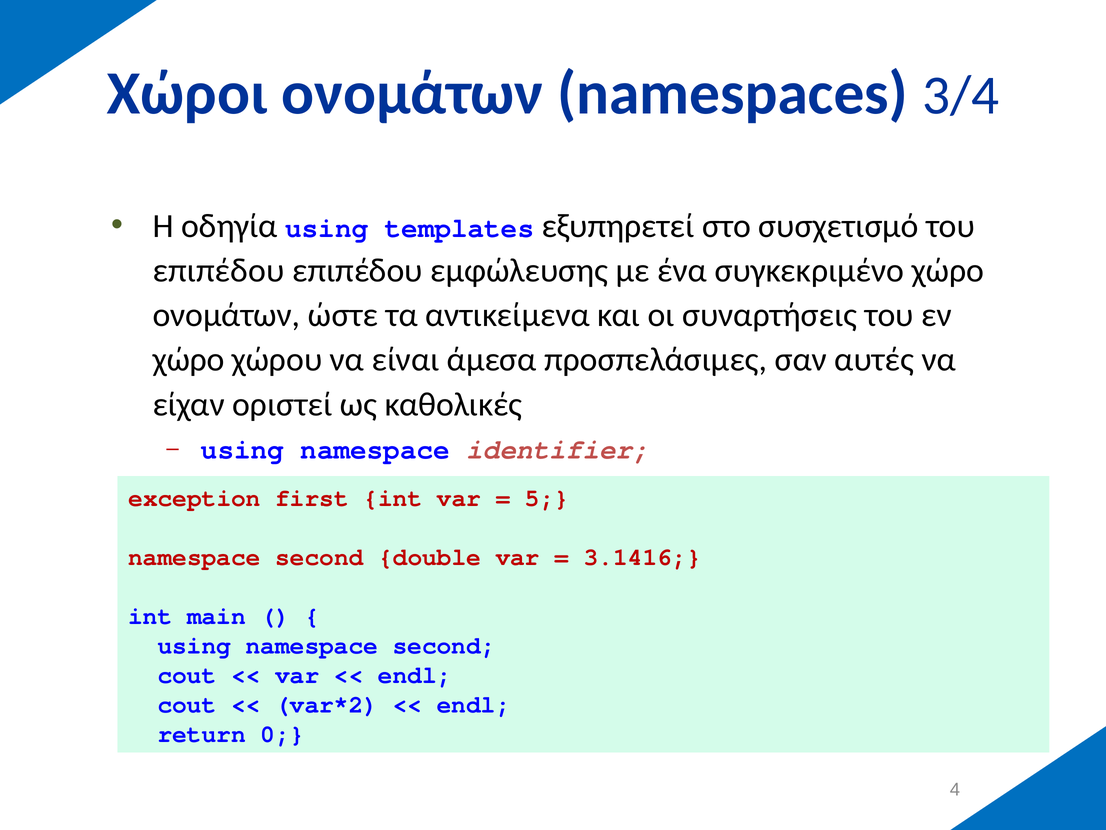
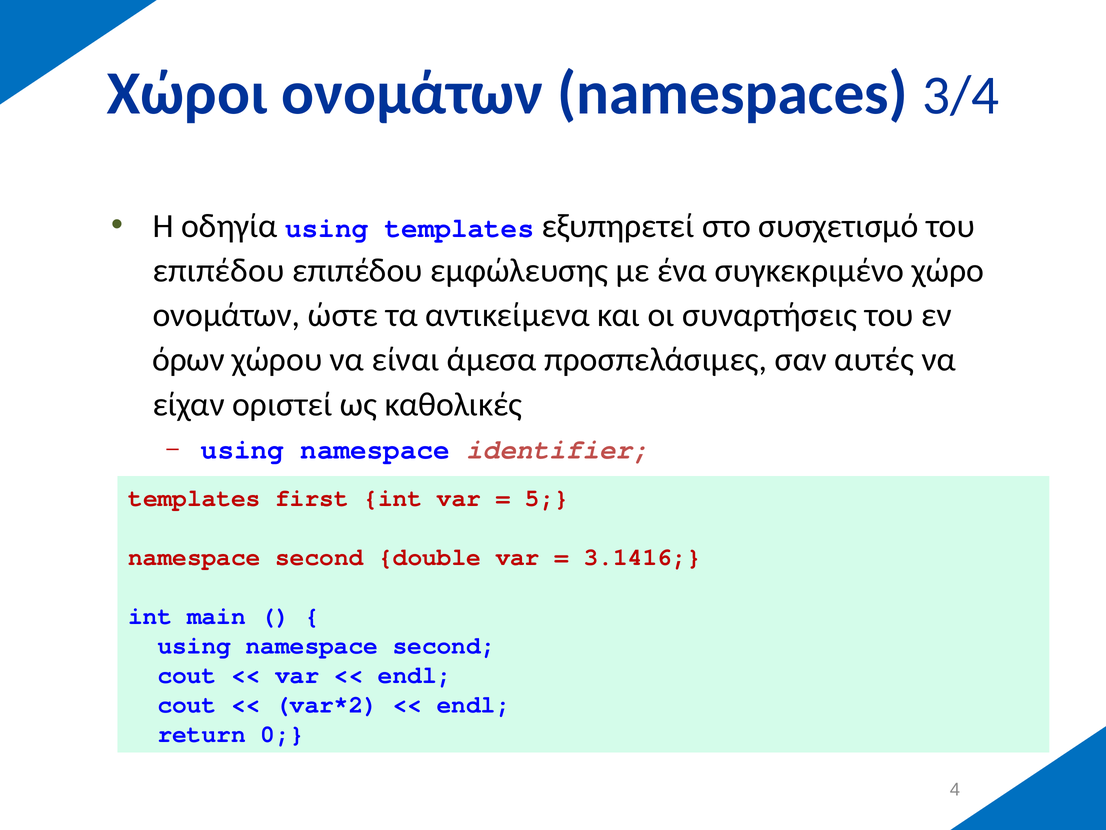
χώρο: χώρο -> όρων (188, 360)
exception: exception -> templates (194, 498)
